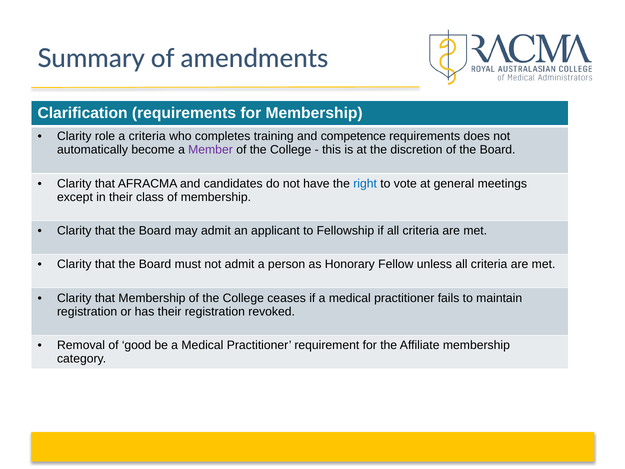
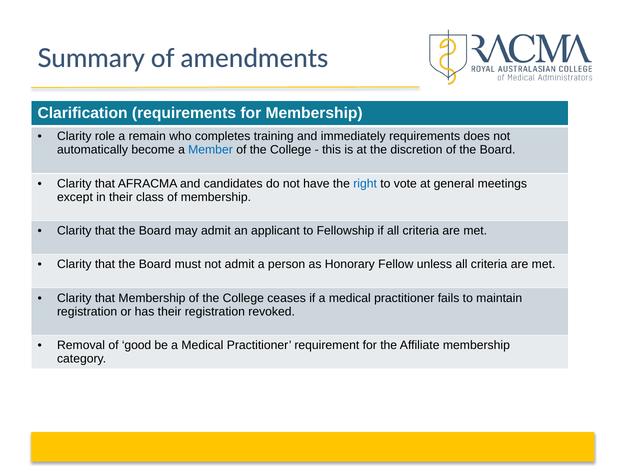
a criteria: criteria -> remain (147, 136)
competence: competence -> immediately (353, 136)
Member colour: purple -> blue (211, 150)
